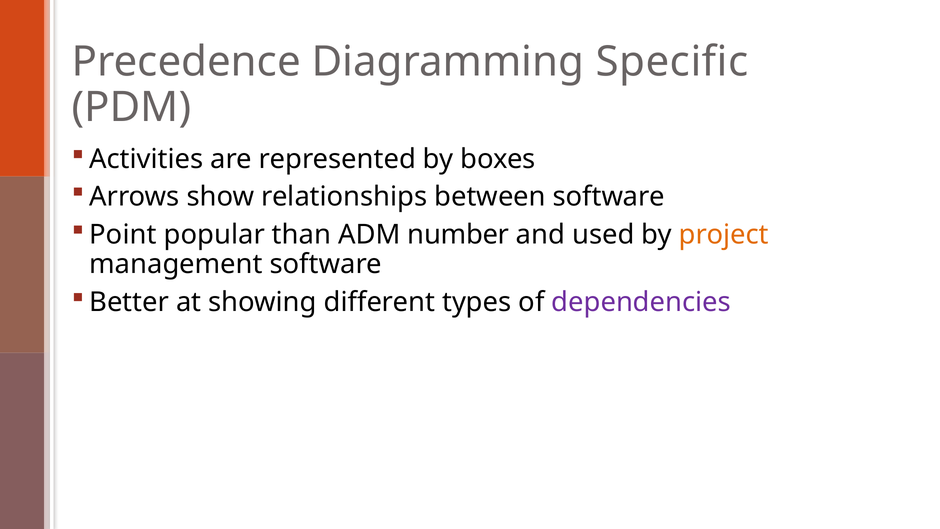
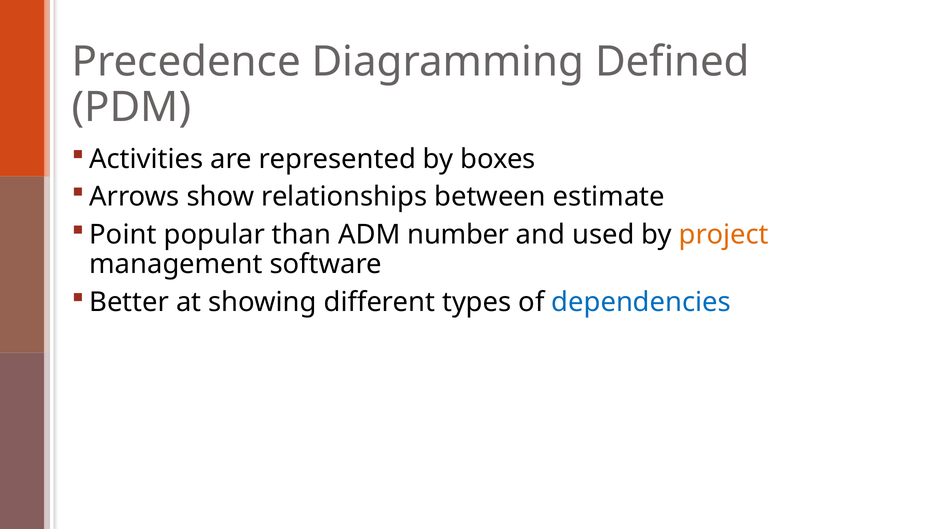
Specific: Specific -> Defined (672, 62)
between software: software -> estimate (609, 197)
dependencies colour: purple -> blue (641, 302)
